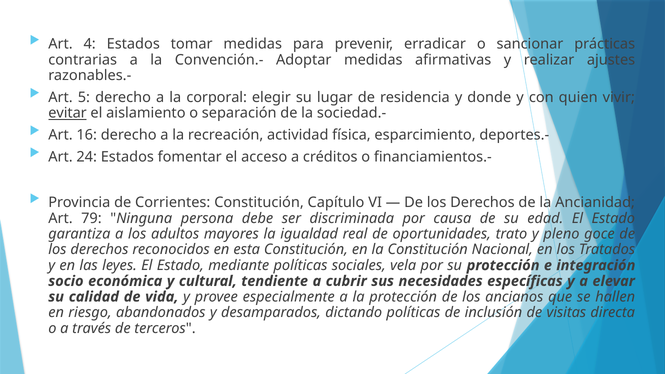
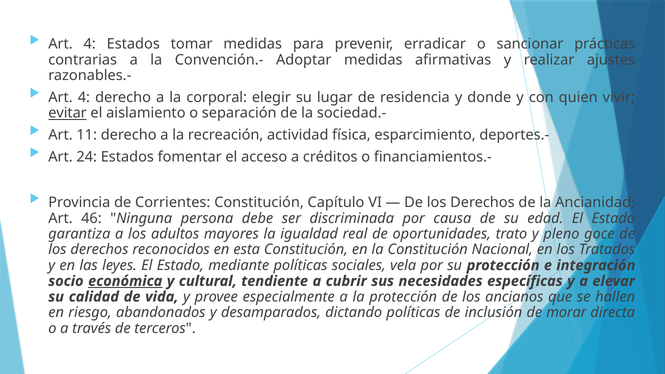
5: 5 -> 4 (84, 97)
16: 16 -> 11 (87, 135)
79: 79 -> 46 (91, 218)
económica underline: none -> present (125, 281)
visitas: visitas -> morar (566, 313)
